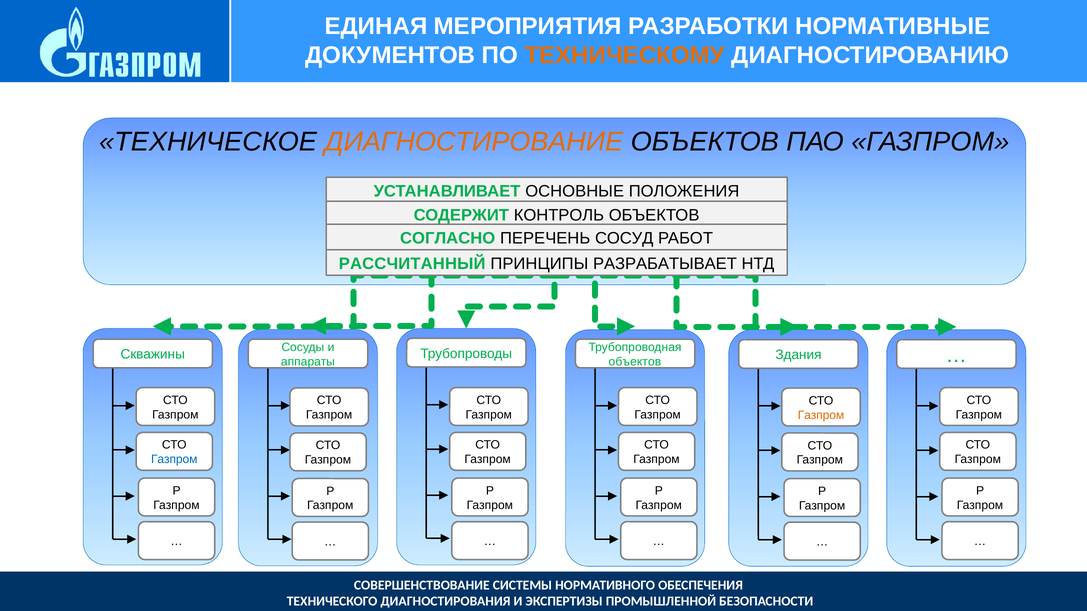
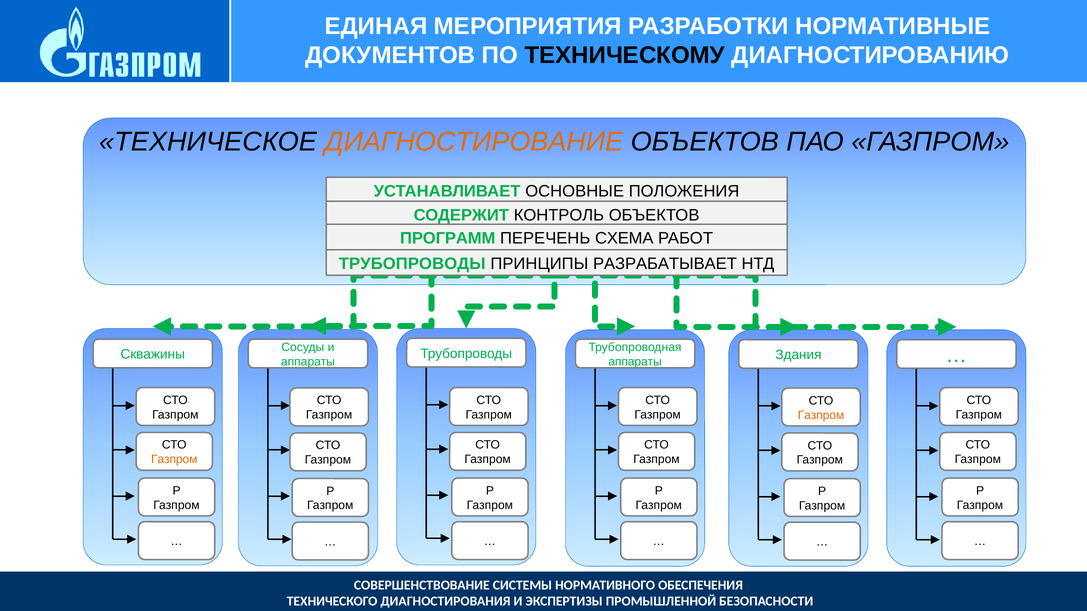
ТЕХНИЧЕСКОМУ colour: orange -> black (625, 55)
СОГЛАСНО: СОГЛАСНО -> ПРОГРАММ (448, 239)
СОСУД: СОСУД -> СХЕМА (624, 239)
РАССЧИТАННЫЙ: РАССЧИТАННЫЙ -> ТРУБОПРОВОДЫ (412, 264)
объектов: объектов -> аппараты (635, 362)
Газпром colour: blue -> orange (174, 460)
